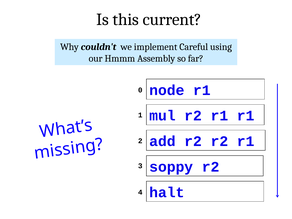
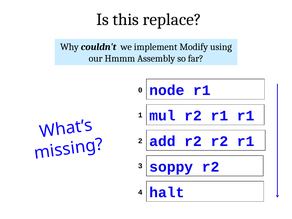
current: current -> replace (172, 19)
Careful: Careful -> Modify (194, 47)
